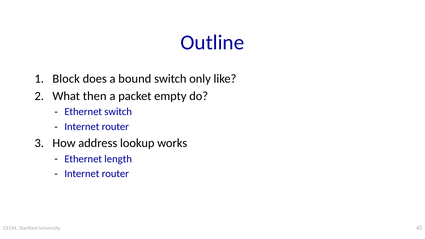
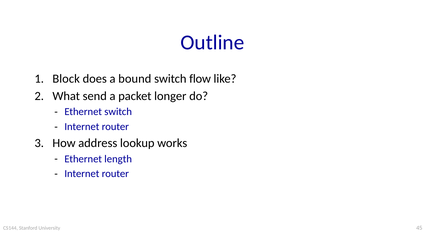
only: only -> flow (200, 79)
then: then -> send (95, 96)
empty: empty -> longer (170, 96)
